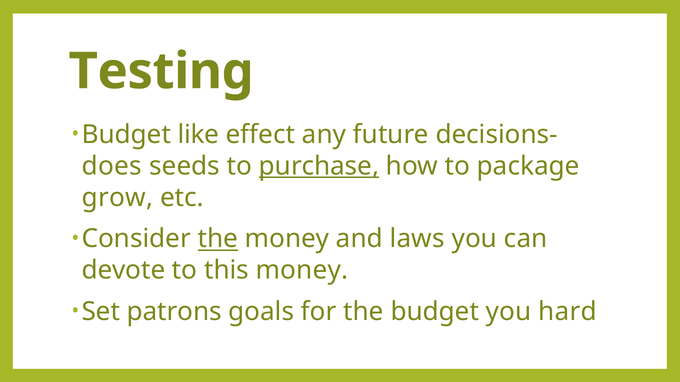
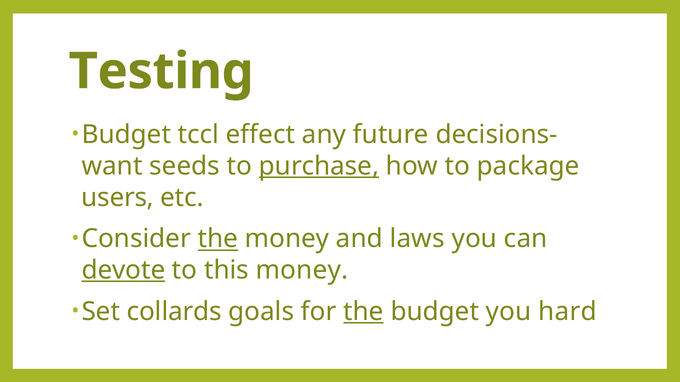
like: like -> tccl (198, 135)
does: does -> want (112, 166)
grow: grow -> users (118, 198)
devote underline: none -> present (123, 271)
patrons: patrons -> collards (174, 312)
the underline: none -> present (364, 312)
